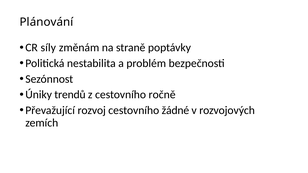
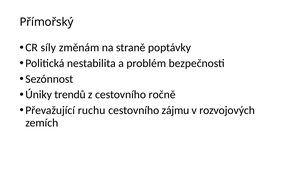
Plánování: Plánování -> Přímořský (47, 22)
rozvoj: rozvoj -> ruchu (92, 110)
žádné: žádné -> zájmu (175, 110)
